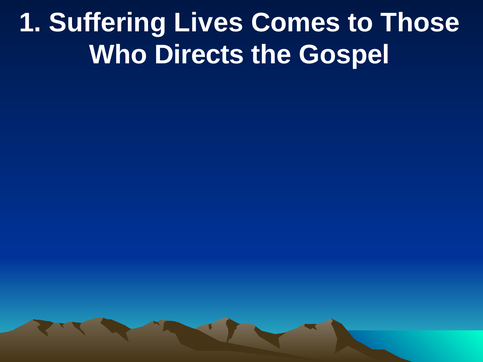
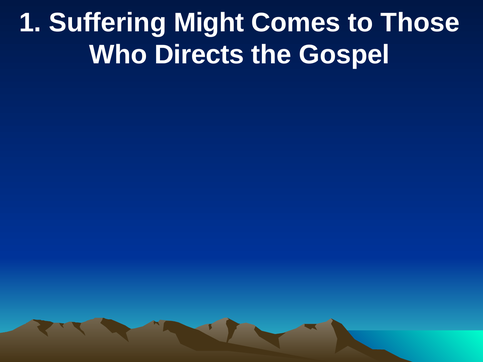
Lives: Lives -> Might (209, 23)
